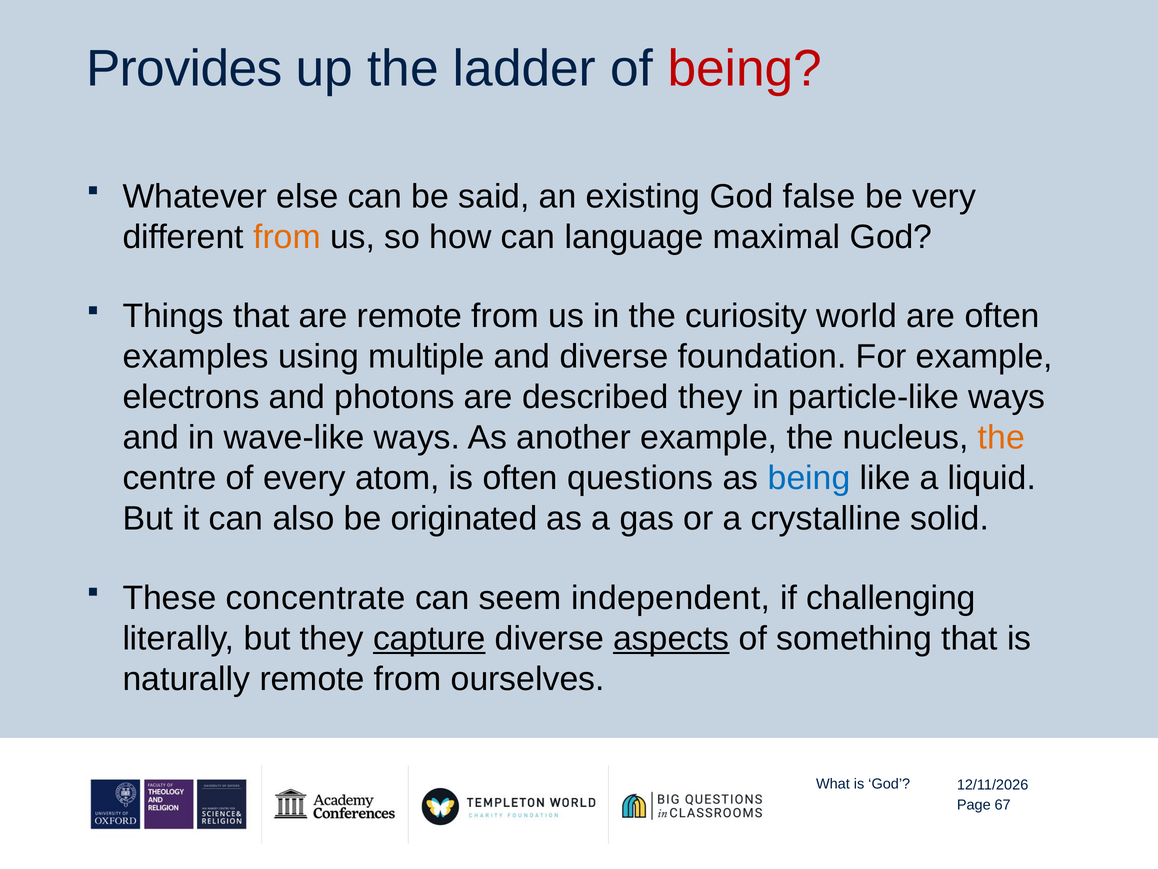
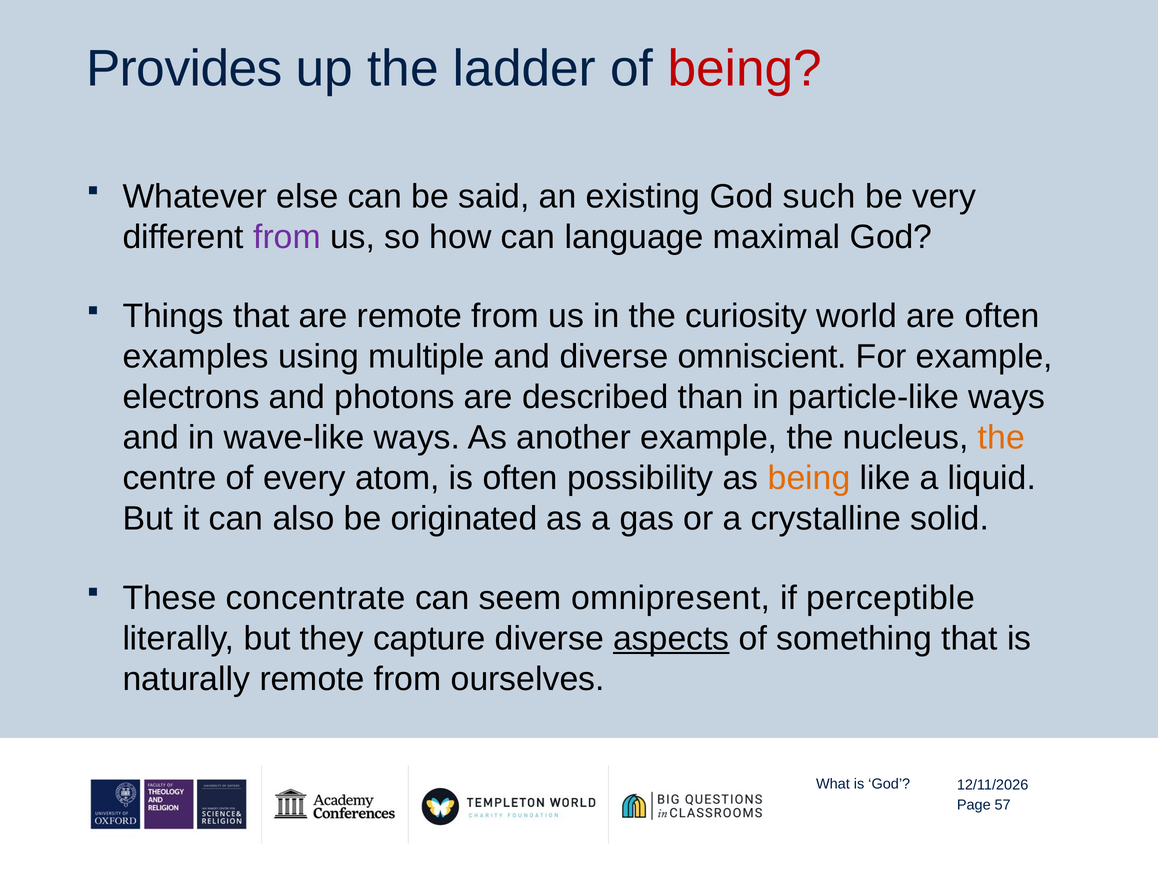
false: false -> such (819, 196)
from colour: orange -> purple (287, 237)
foundation: foundation -> omniscient (762, 356)
described they: they -> than (711, 397)
questions: questions -> possibility (640, 478)
being colour: blue -> orange (809, 478)
independent: independent -> omnipresent (671, 598)
challenging: challenging -> perceptible (891, 598)
capture underline: present -> none (429, 638)
67: 67 -> 57 (1003, 804)
